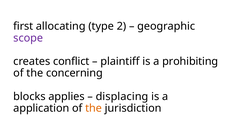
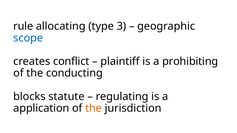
first: first -> rule (23, 26)
2: 2 -> 3 (121, 26)
scope colour: purple -> blue (28, 38)
concerning: concerning -> conducting (74, 73)
applies: applies -> statute (66, 97)
displacing: displacing -> regulating (122, 97)
